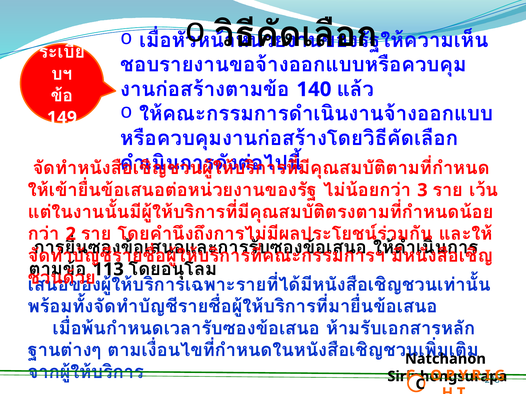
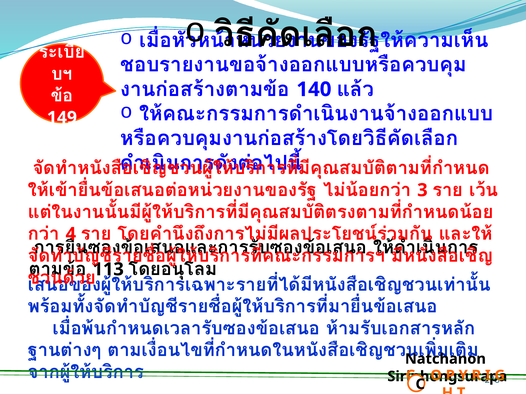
2: 2 -> 4 (71, 234)
